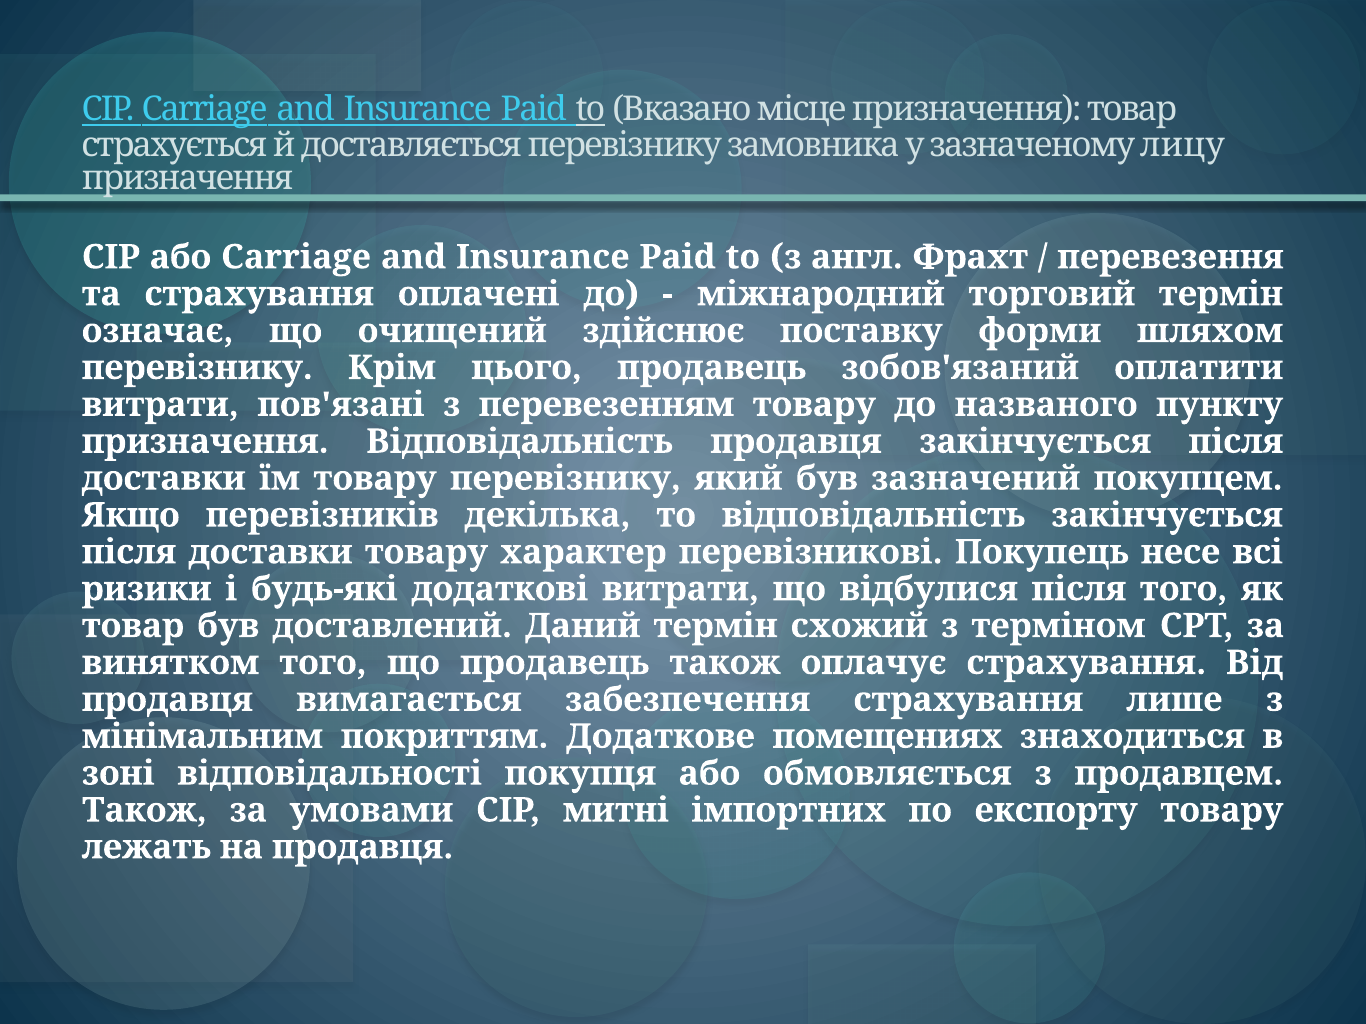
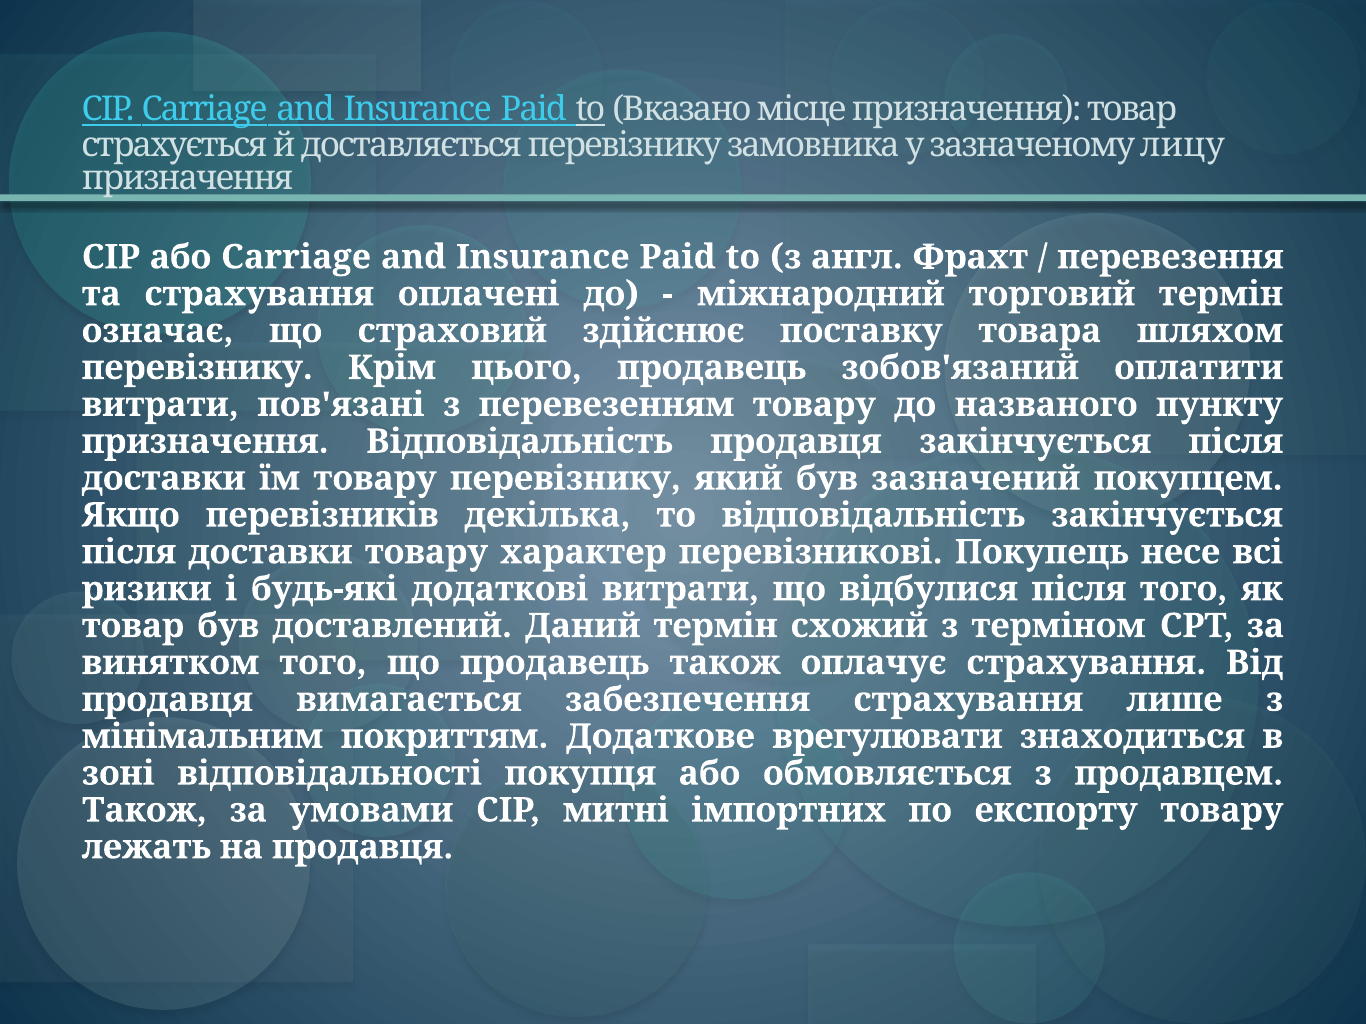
очищений: очищений -> страховий (452, 331)
форми: форми -> товара (1040, 331)
помещениях: помещениях -> врегулювати (887, 737)
